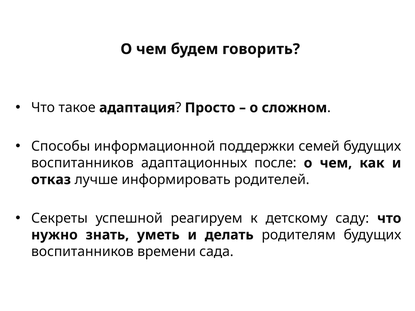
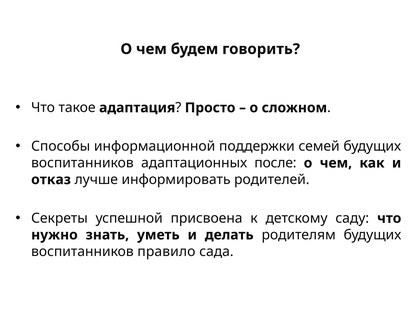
реагируем: реагируем -> присвоена (207, 218)
времени: времени -> правило (166, 252)
